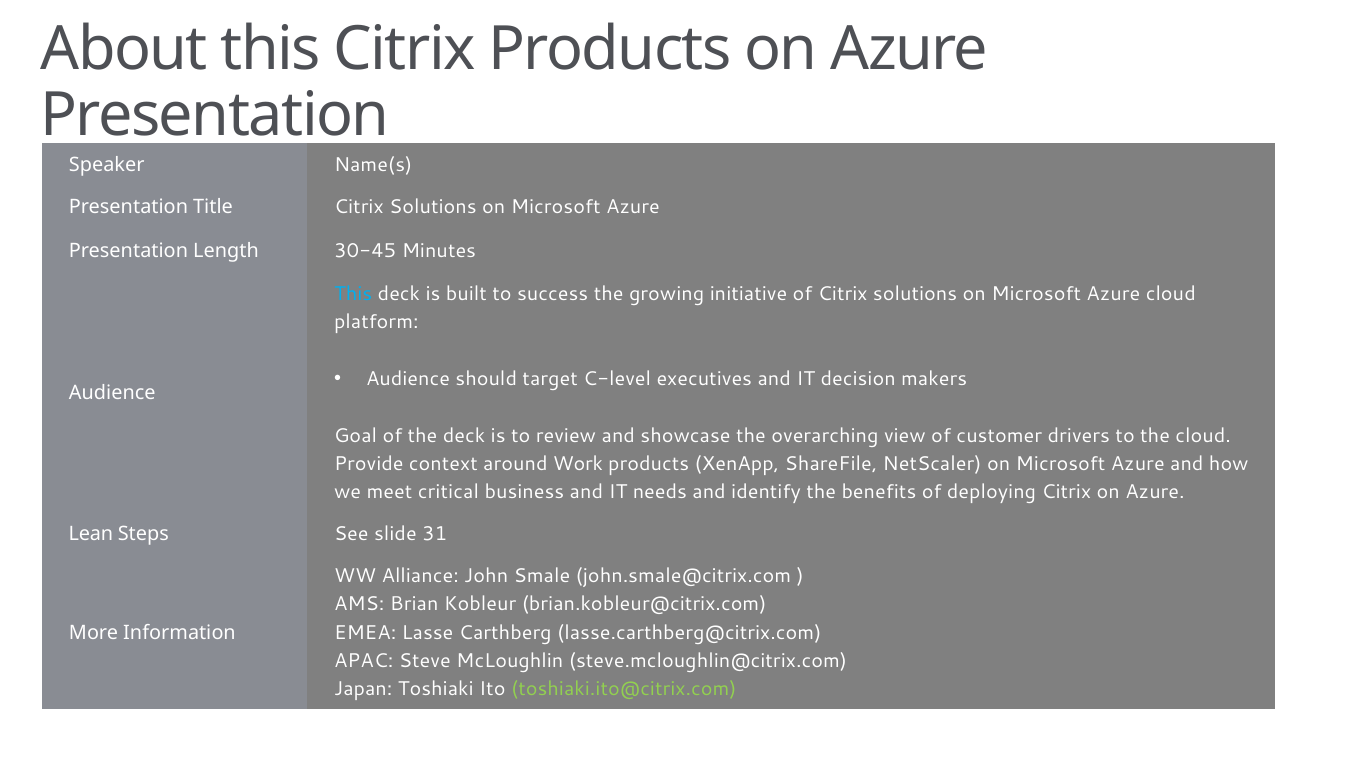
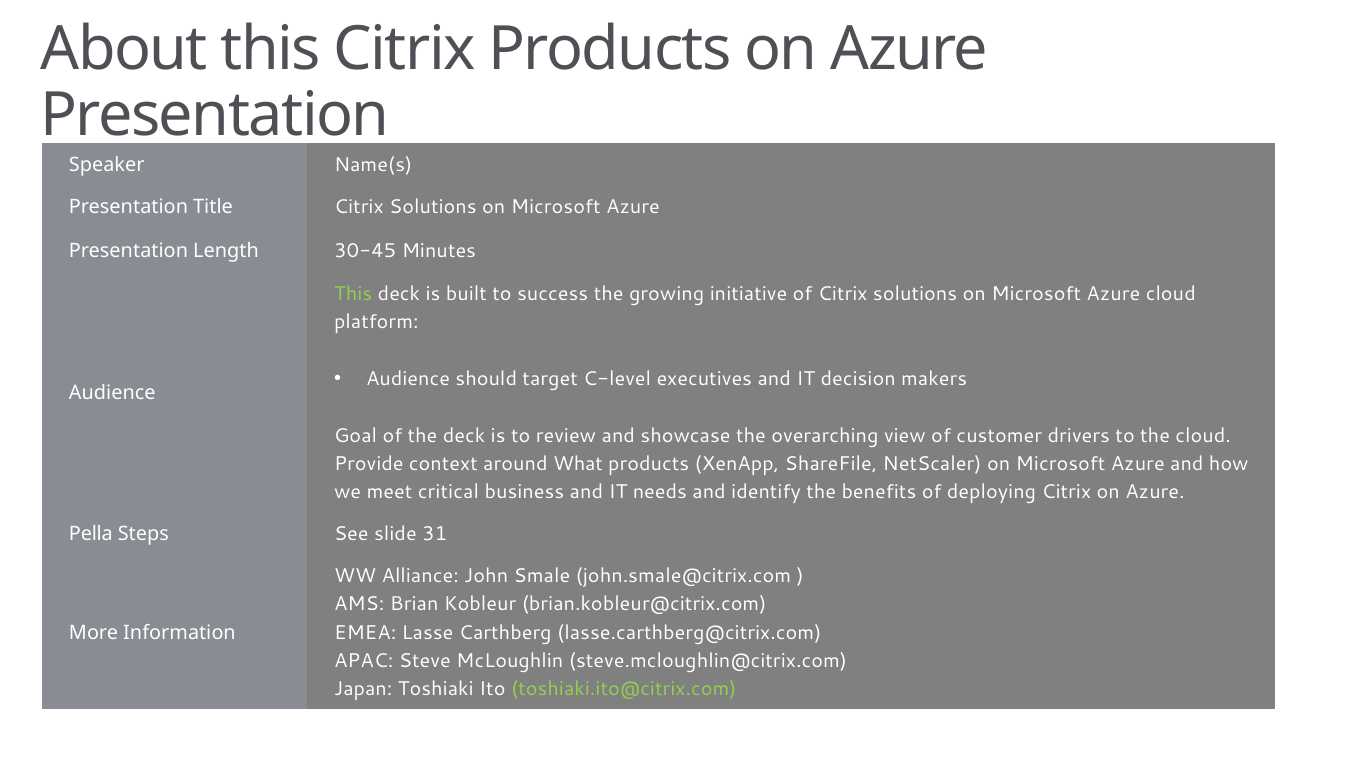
This colour: light blue -> light green (353, 294)
Work: Work -> What (578, 464)
Lean: Lean -> Pella (91, 534)
